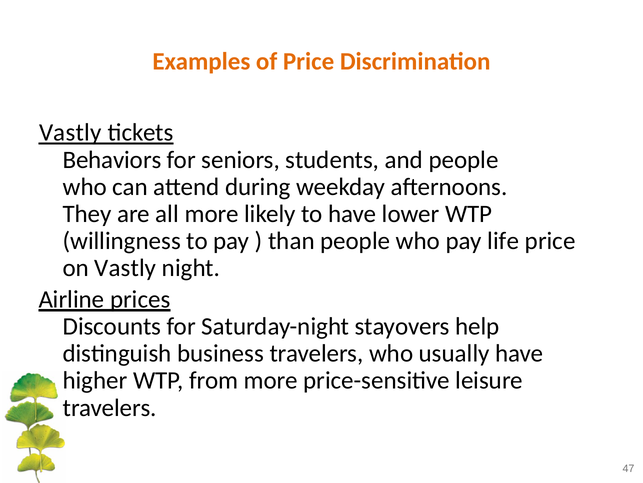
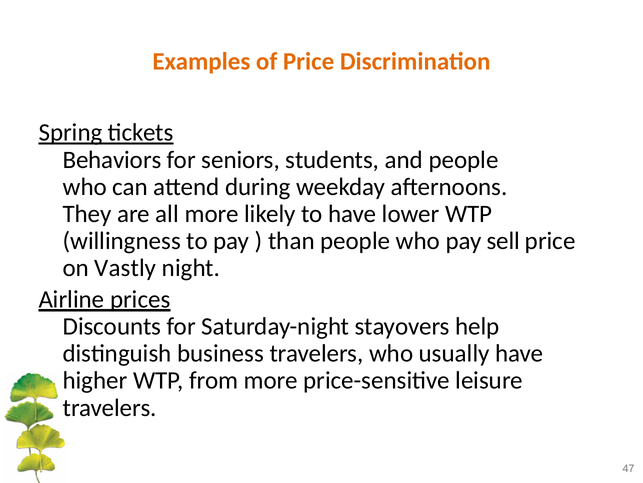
Vastly: Vastly -> Spring (70, 132)
life: life -> sell (503, 241)
